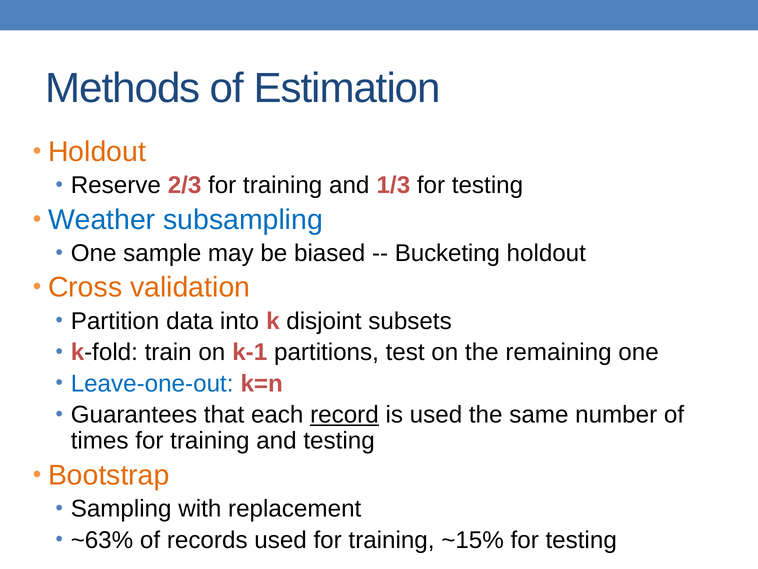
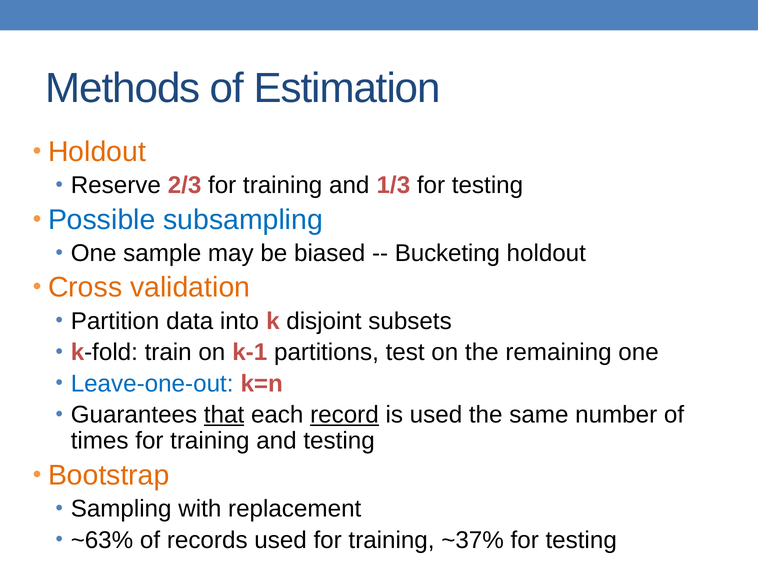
Weather: Weather -> Possible (102, 219)
that underline: none -> present (224, 414)
~15%: ~15% -> ~37% (473, 540)
